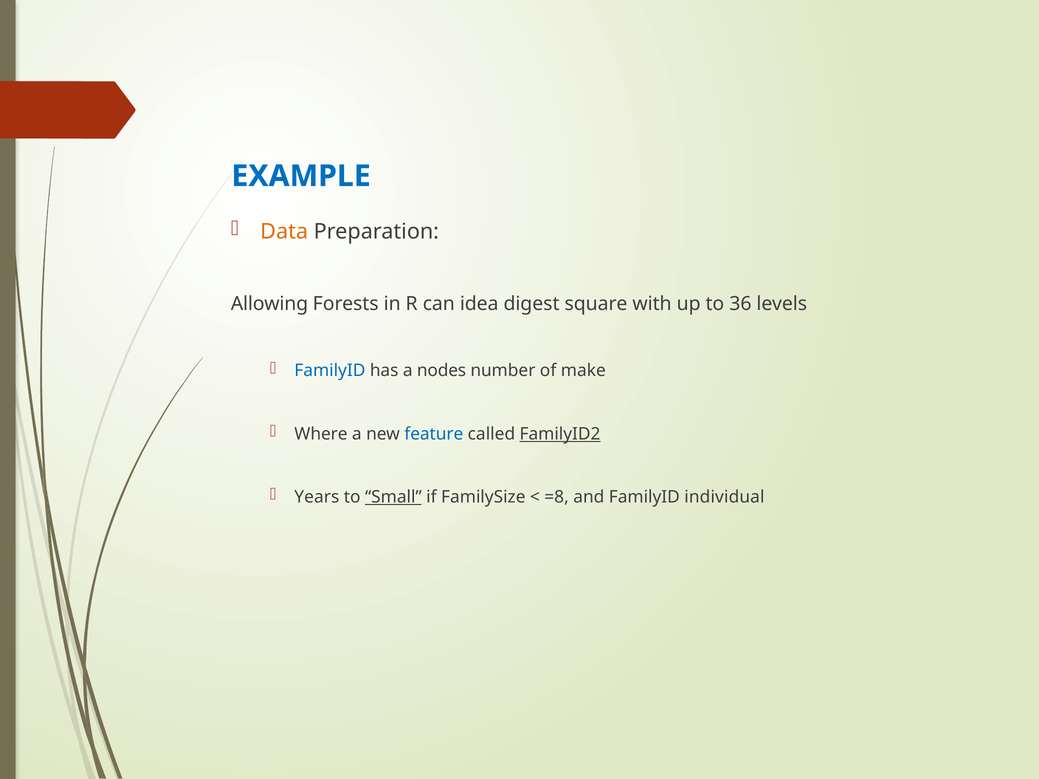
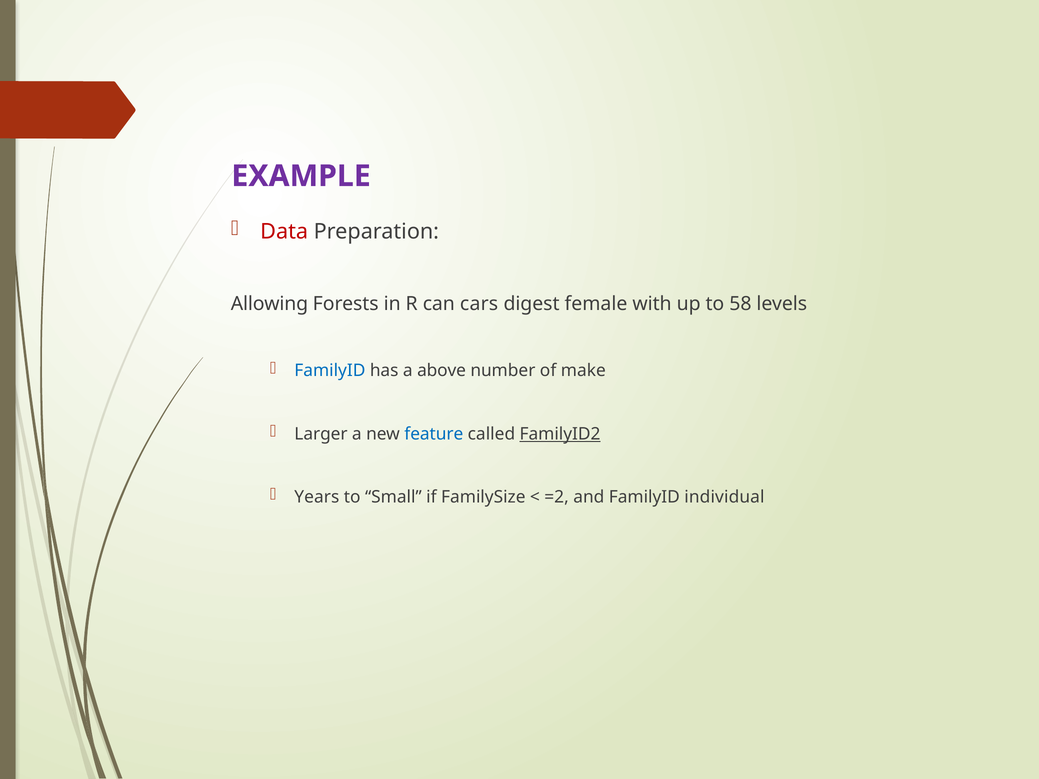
EXAMPLE colour: blue -> purple (301, 176)
Data colour: orange -> red (284, 232)
idea: idea -> cars (479, 304)
square: square -> female (596, 304)
36: 36 -> 58 (740, 304)
nodes: nodes -> above (442, 371)
Where: Where -> Larger (321, 434)
Small underline: present -> none (393, 497)
=8: =8 -> =2 (557, 497)
